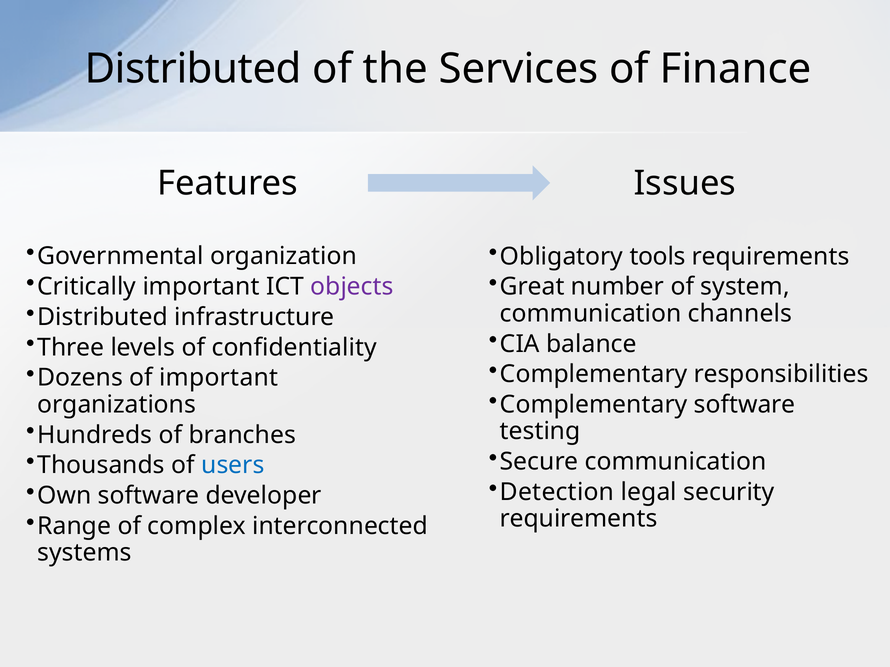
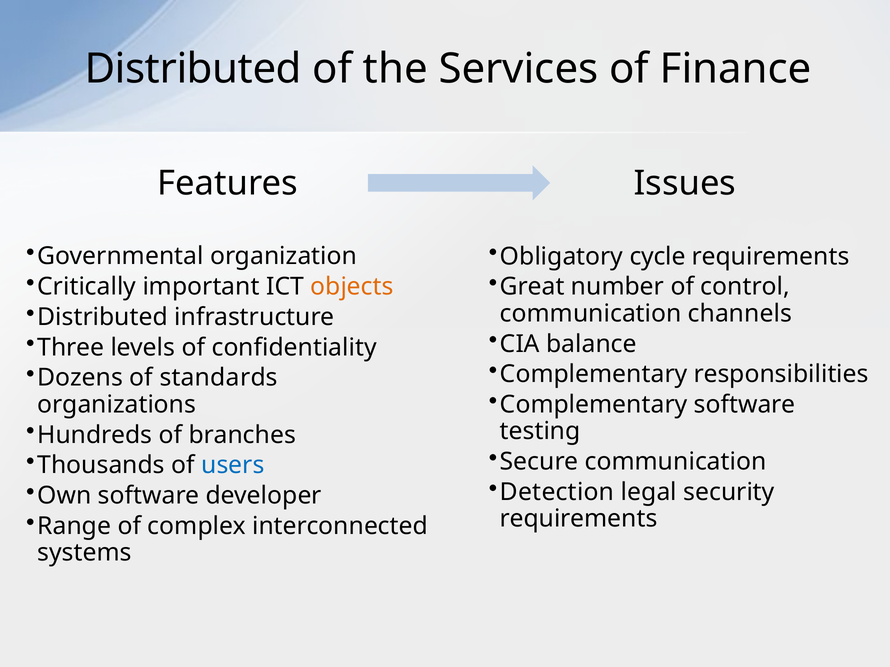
tools: tools -> cycle (658, 257)
objects colour: purple -> orange (352, 287)
system: system -> control (745, 287)
of important: important -> standards (219, 378)
